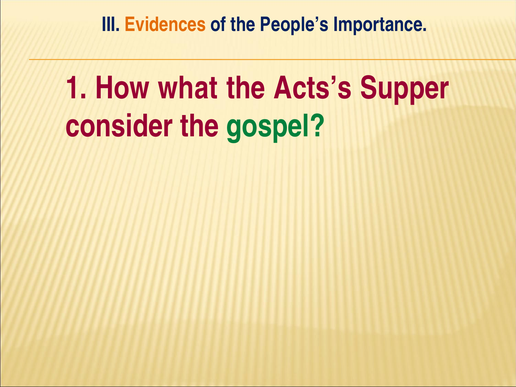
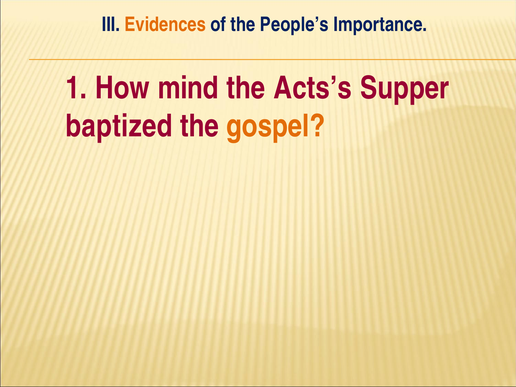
what: what -> mind (188, 88)
consider: consider -> baptized (119, 126)
gospel colour: green -> orange (276, 126)
